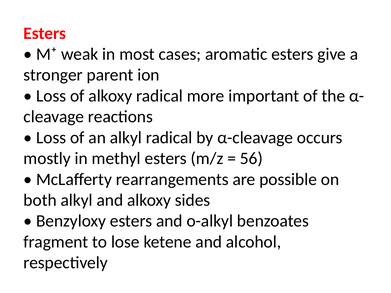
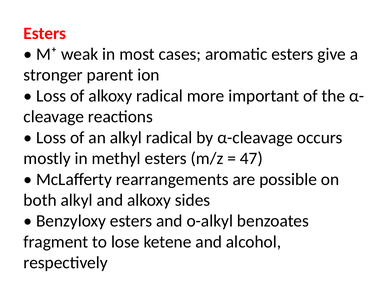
56: 56 -> 47 (251, 159)
